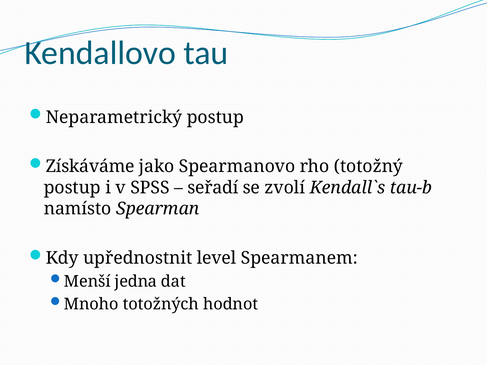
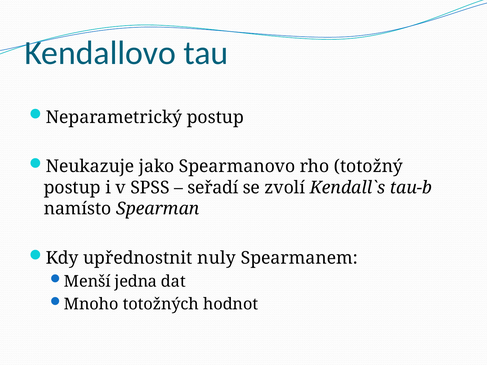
Získáváme: Získáváme -> Neukazuje (90, 167)
level: level -> nuly (217, 258)
